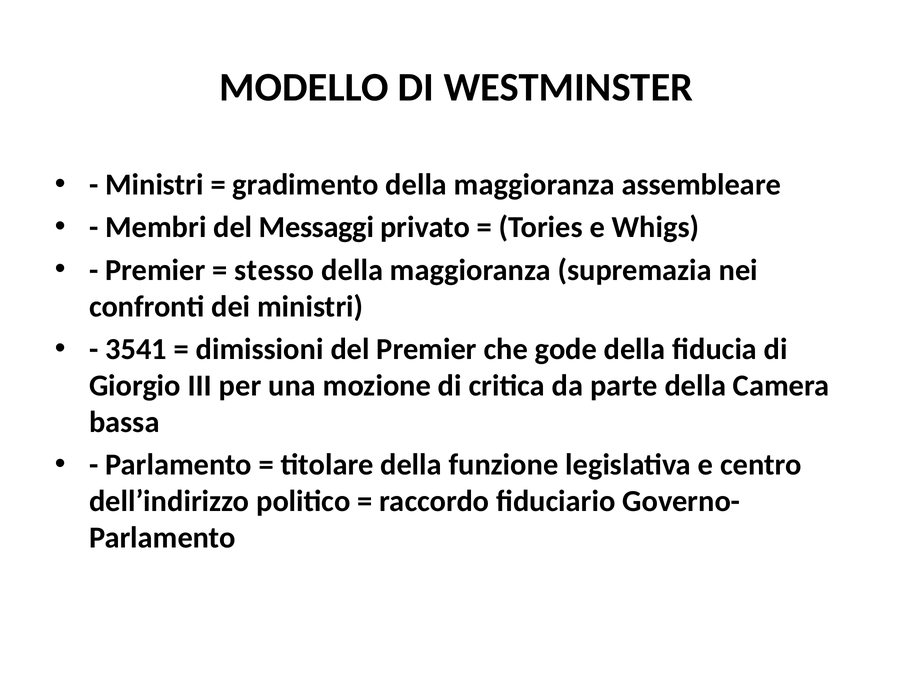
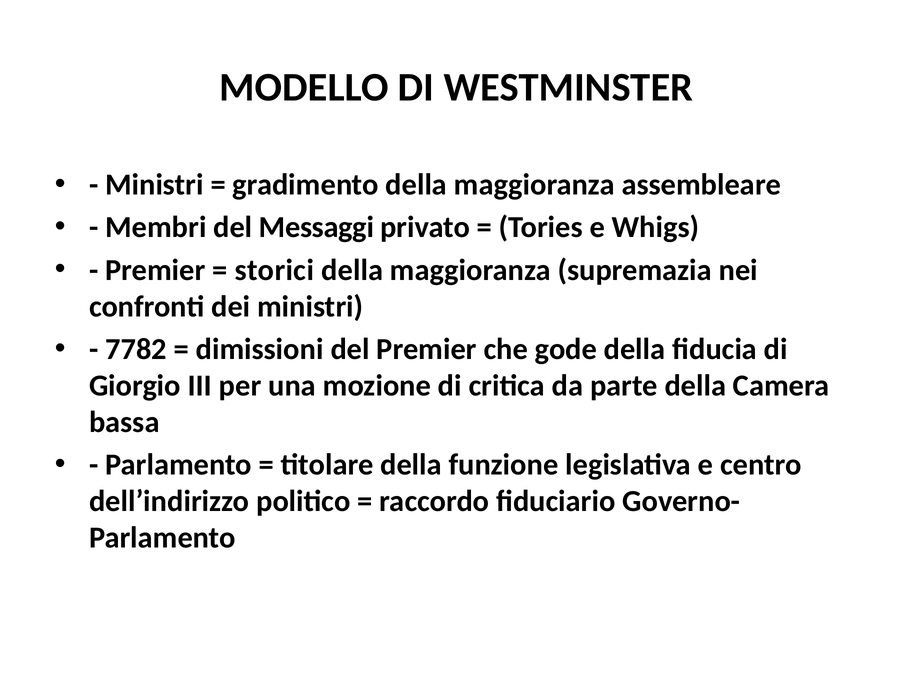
stesso: stesso -> storici (274, 270)
3541: 3541 -> 7782 (136, 349)
